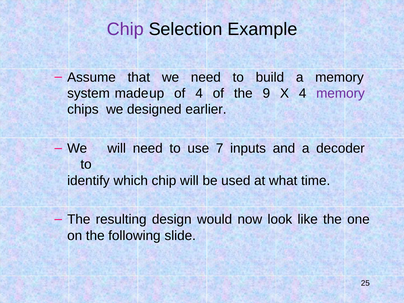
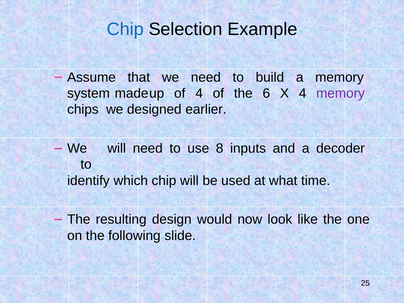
Chip colour: purple -> blue (125, 29)
9: 9 -> 6 (266, 93)
7: 7 -> 8 (220, 148)
